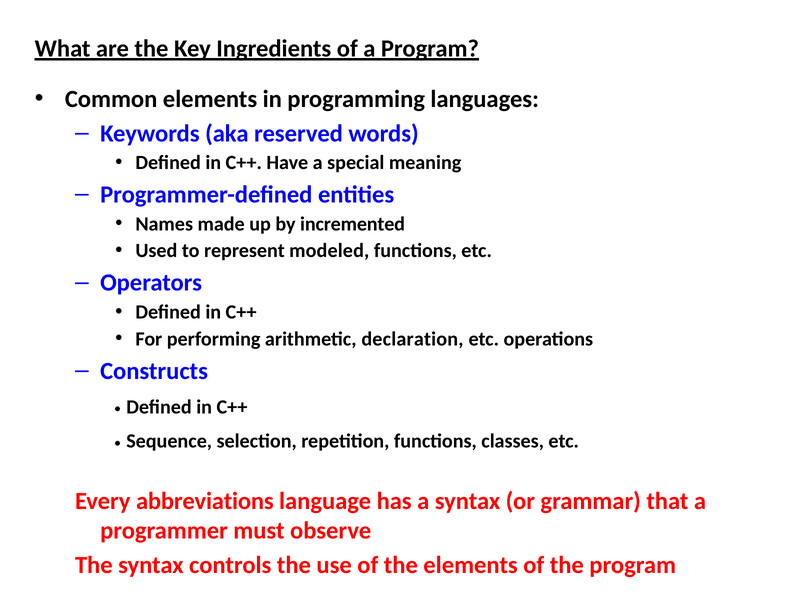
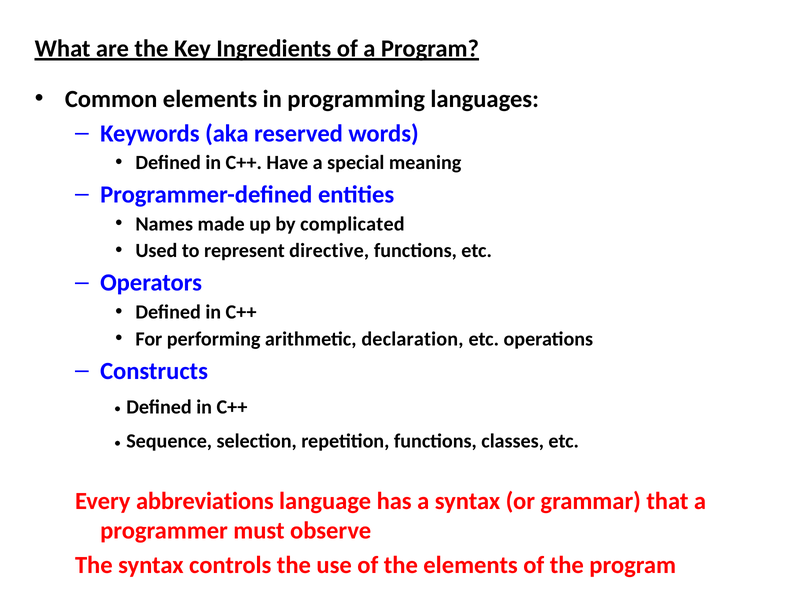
incremented: incremented -> complicated (352, 224)
modeled: modeled -> directive (329, 251)
